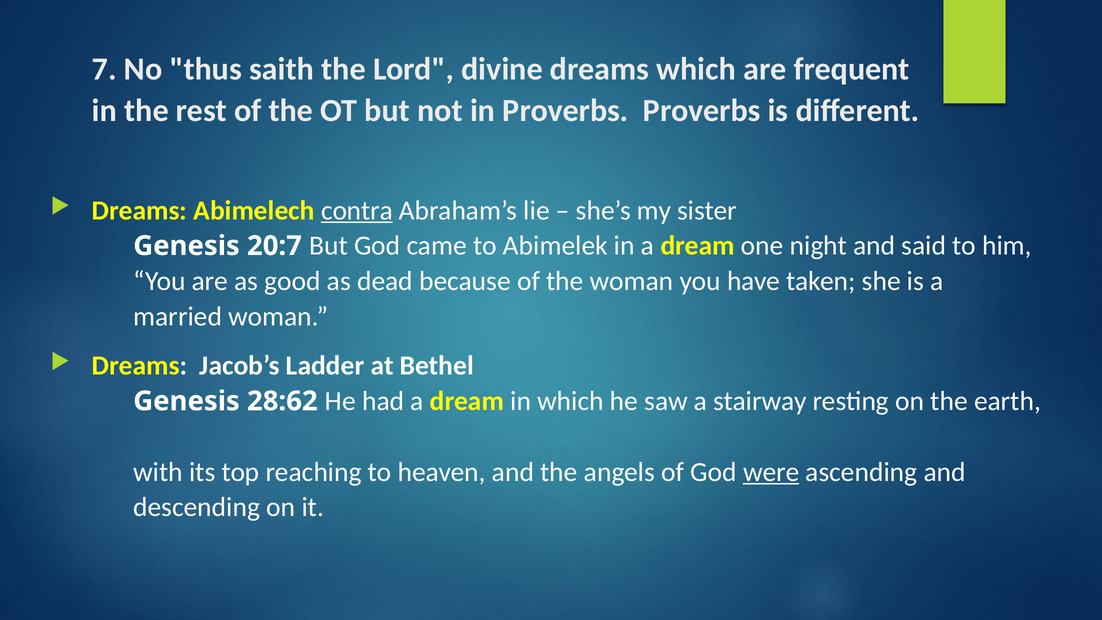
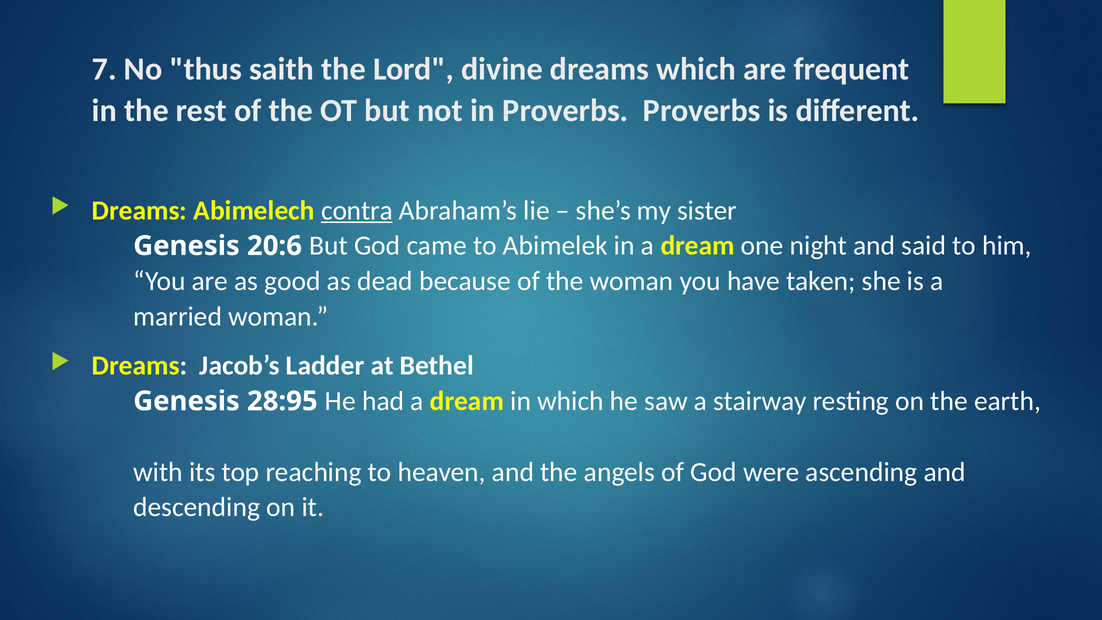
20:7: 20:7 -> 20:6 (274, 246)
28:62: 28:62 -> 28:95 (282, 401)
were underline: present -> none (771, 472)
